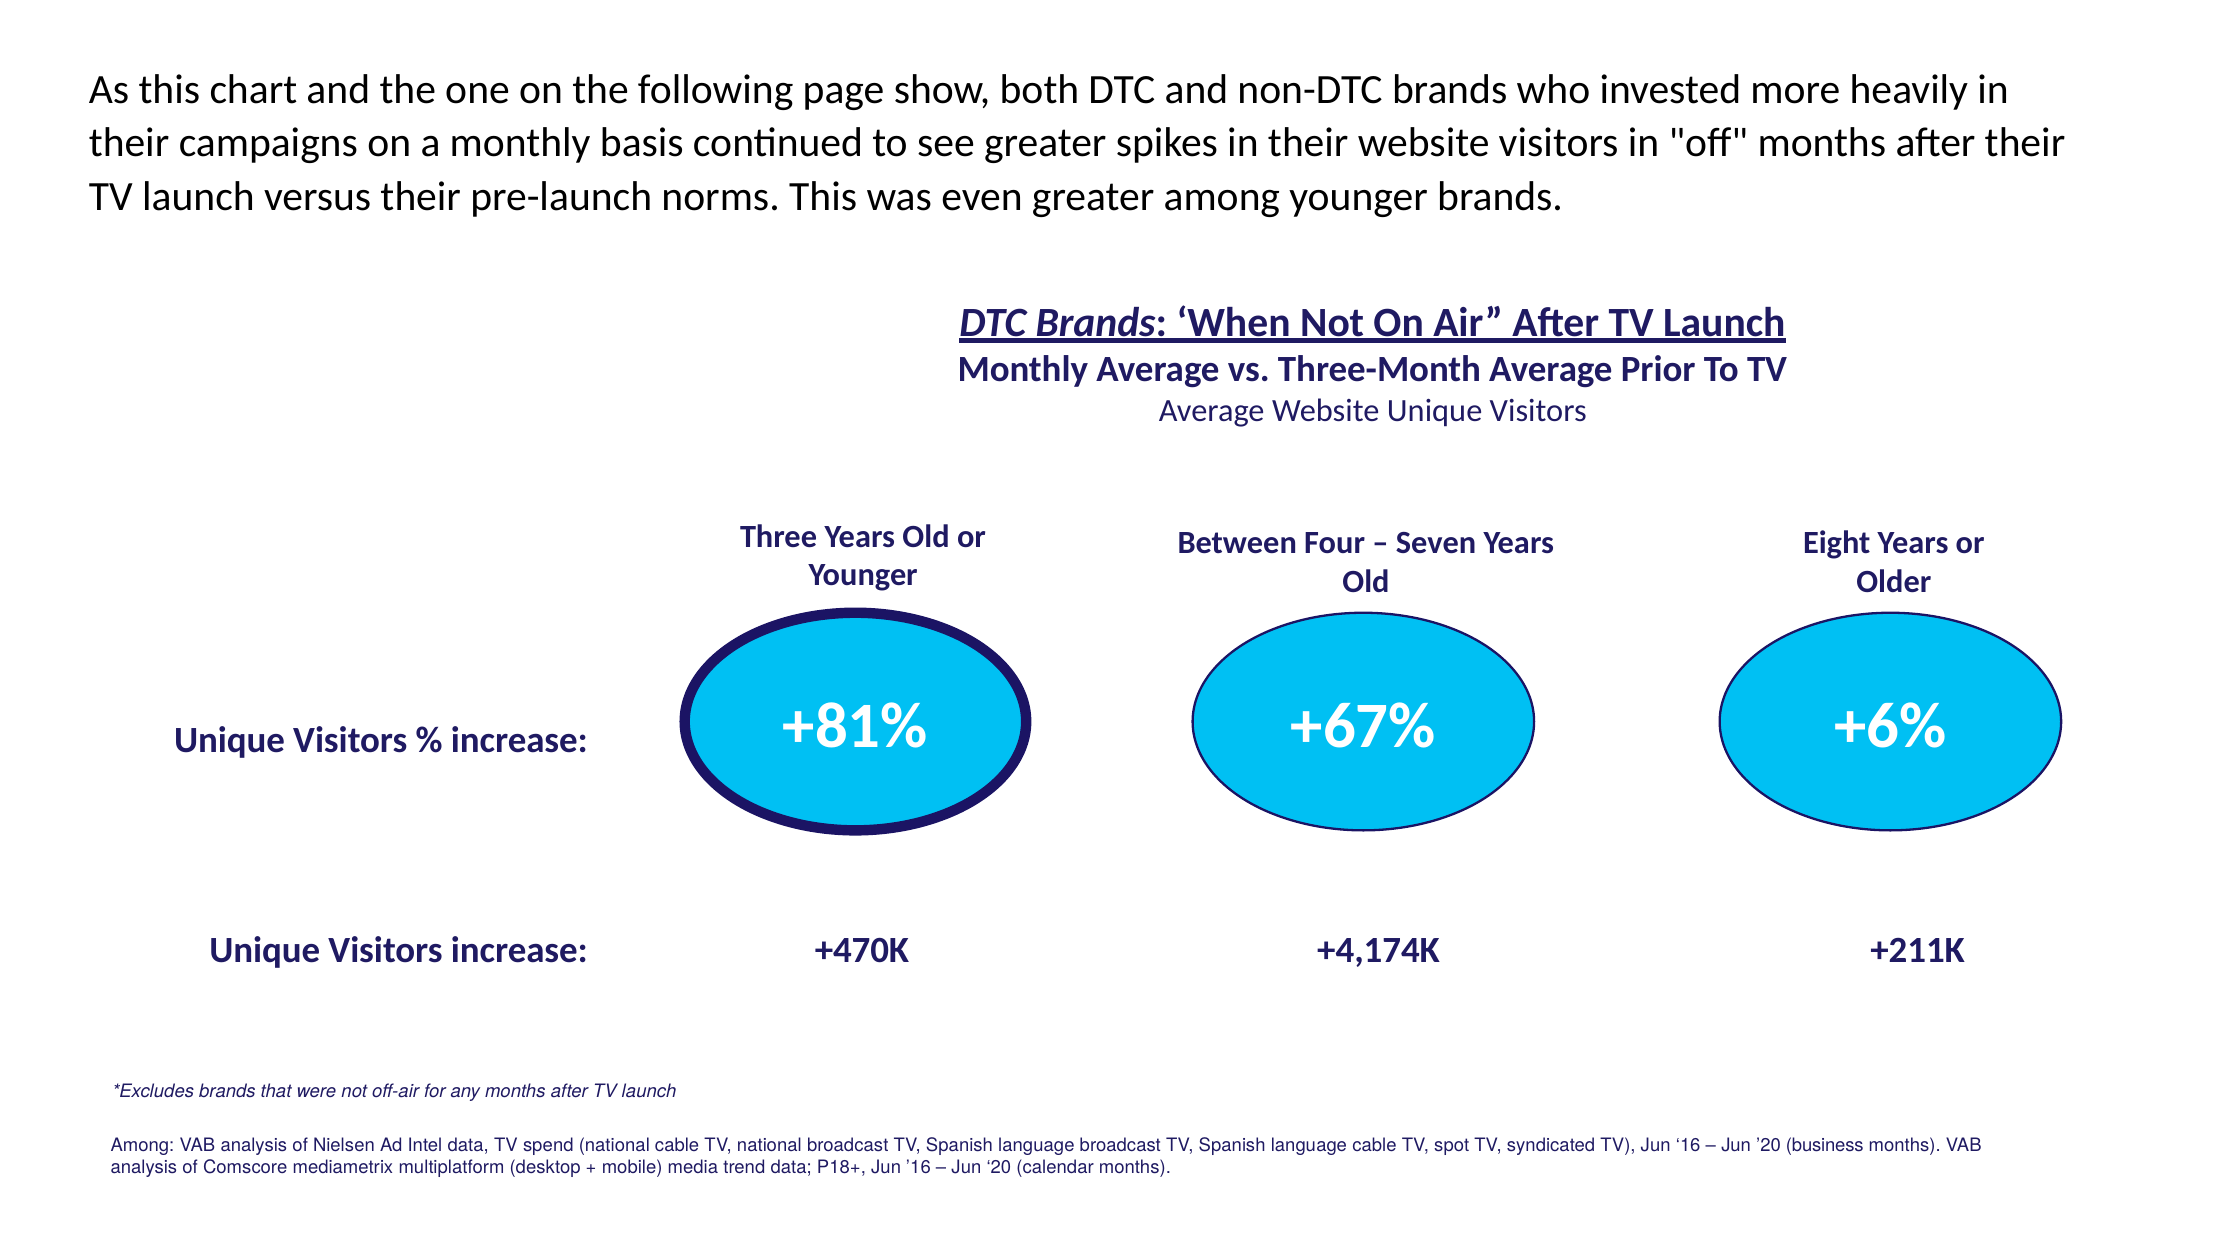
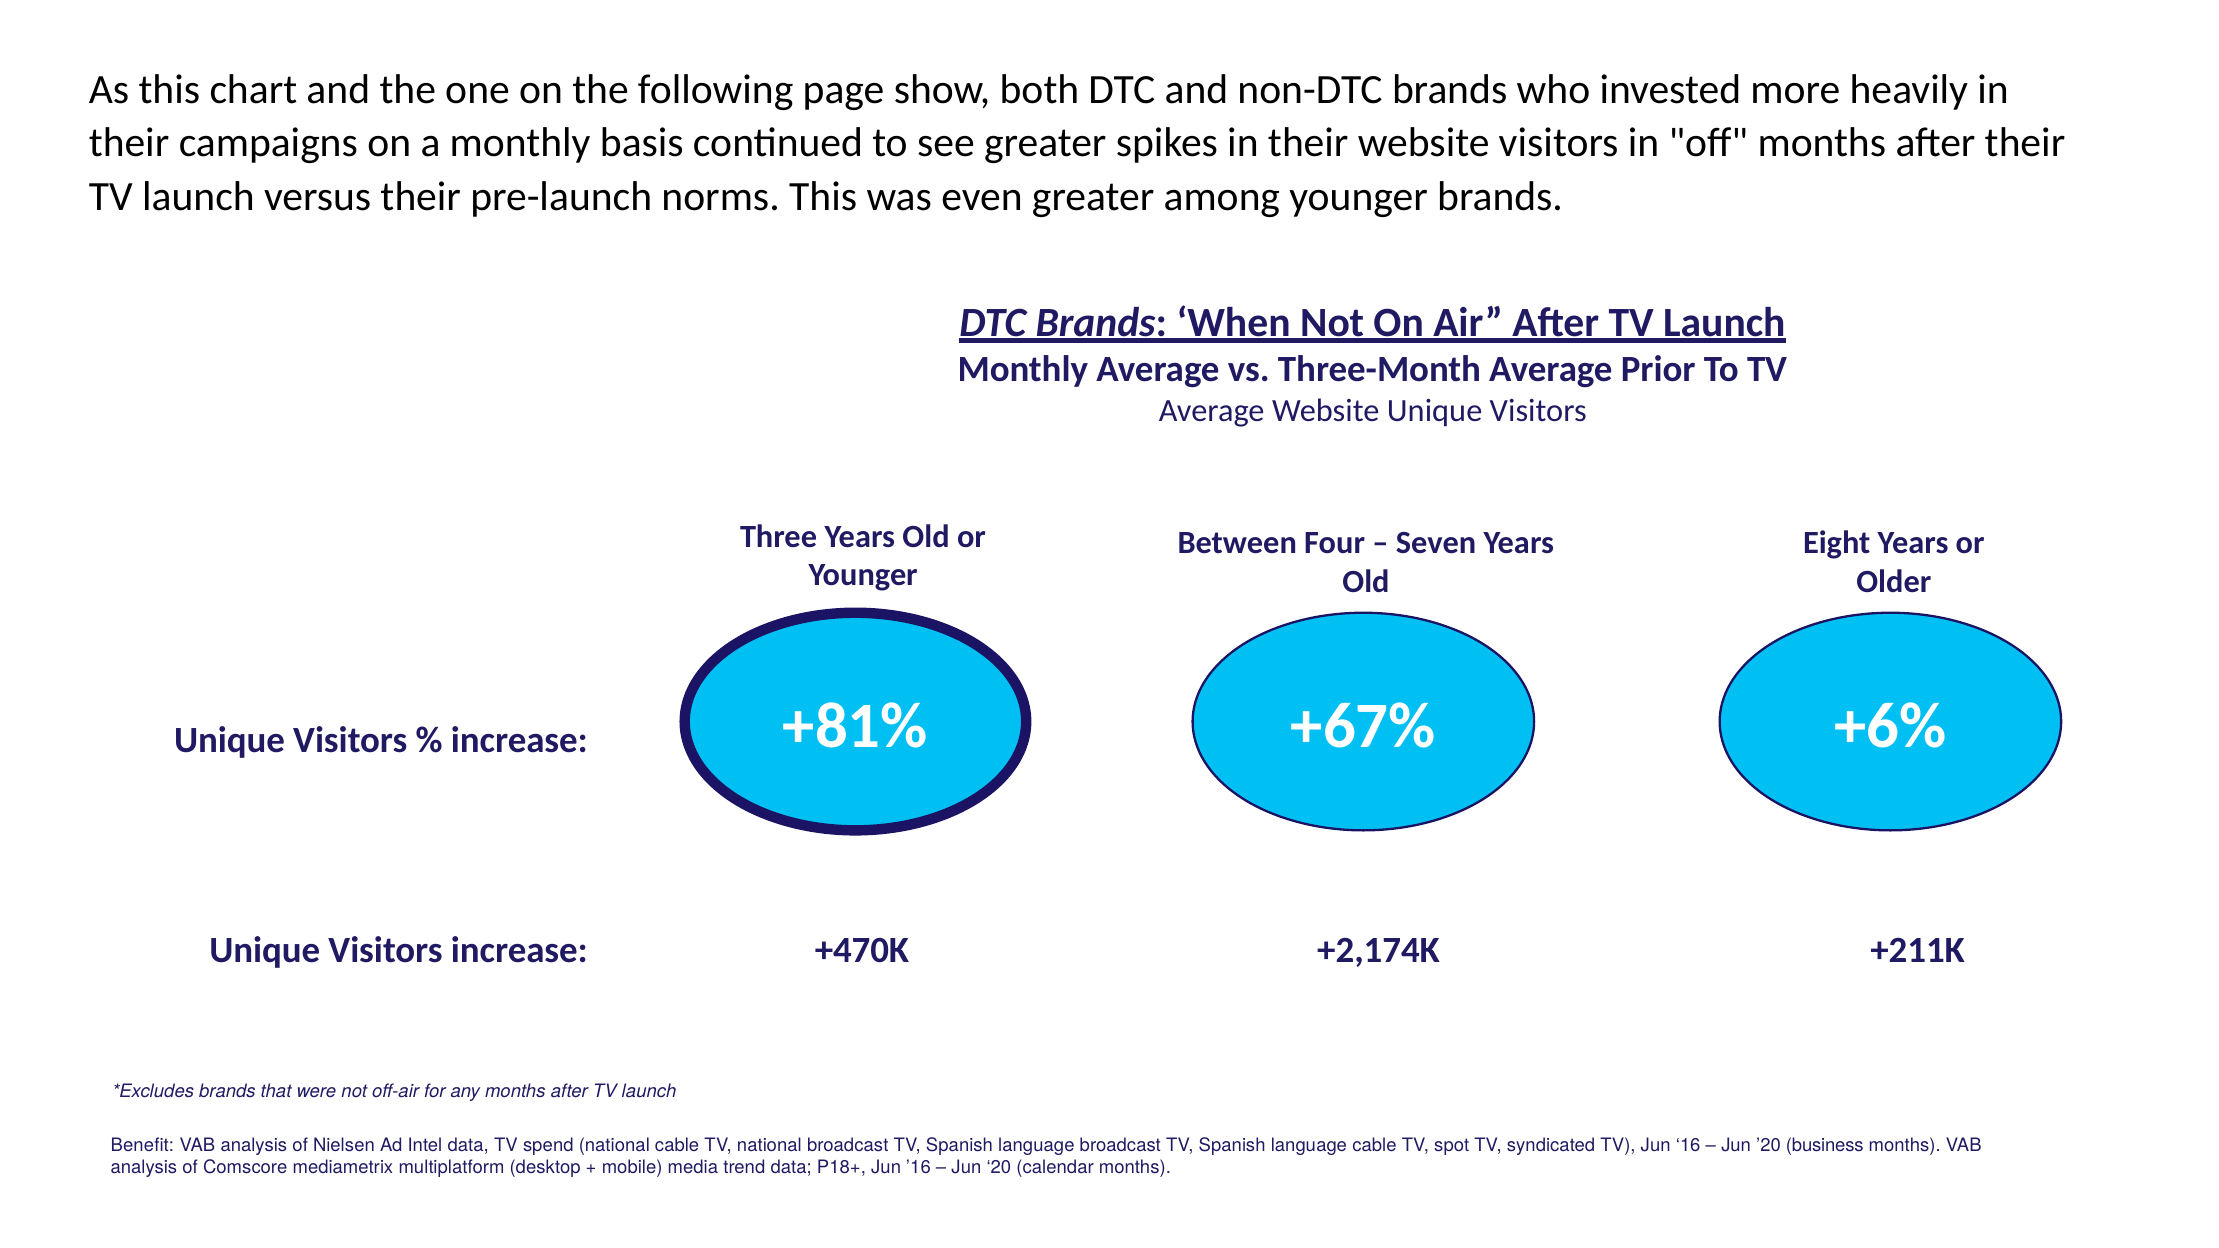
+4,174K: +4,174K -> +2,174K (1379, 950)
Among: Among -> Benefit (142, 1145)
